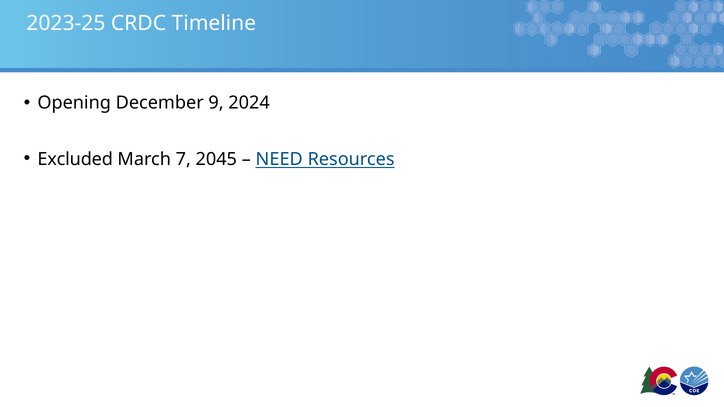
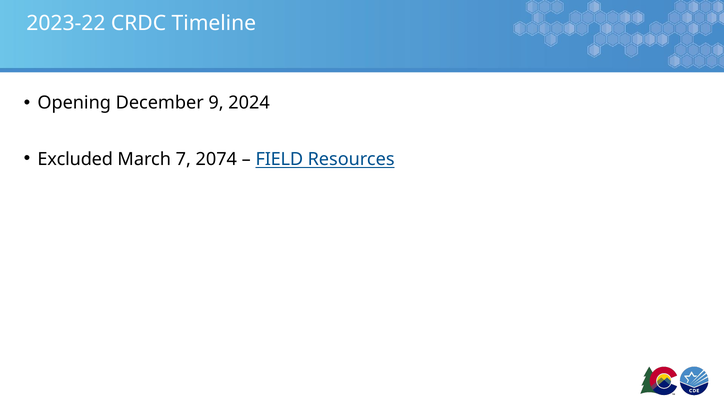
2023-25: 2023-25 -> 2023-22 (66, 23)
2045: 2045 -> 2074 (216, 159)
NEED: NEED -> FIELD (279, 159)
